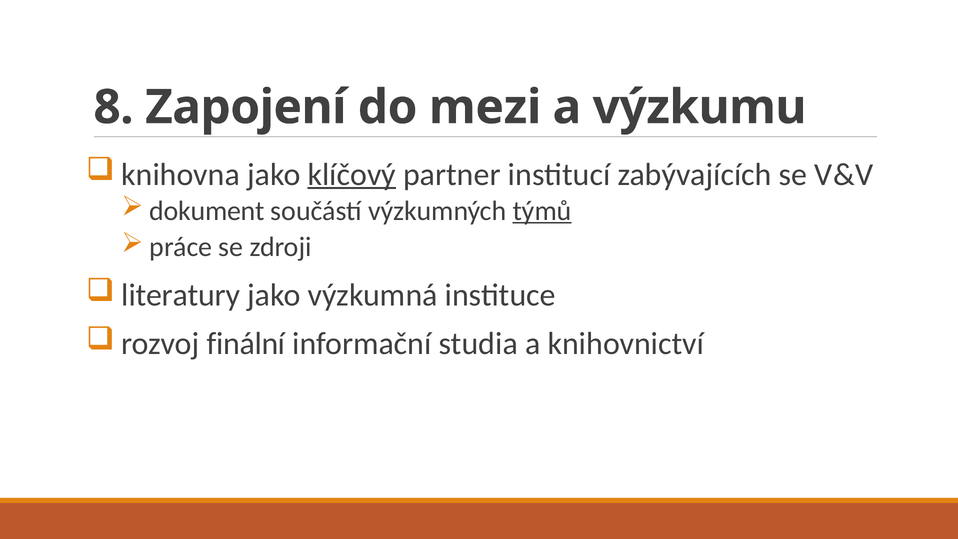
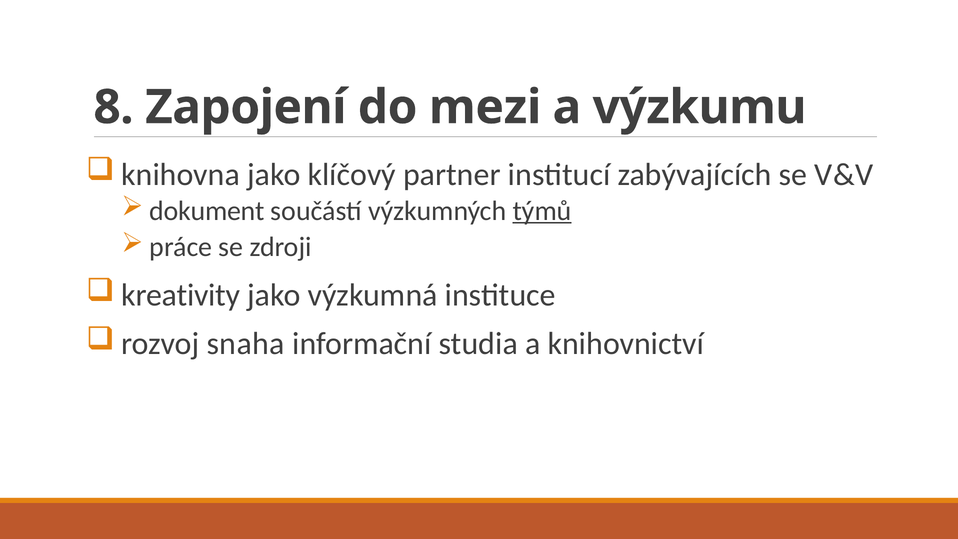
klíčový underline: present -> none (352, 174)
literatury: literatury -> kreativity (181, 295)
finální: finální -> snaha (246, 344)
